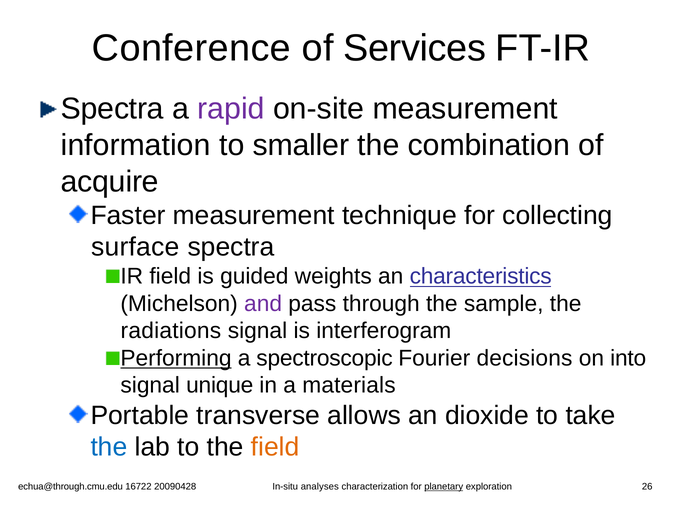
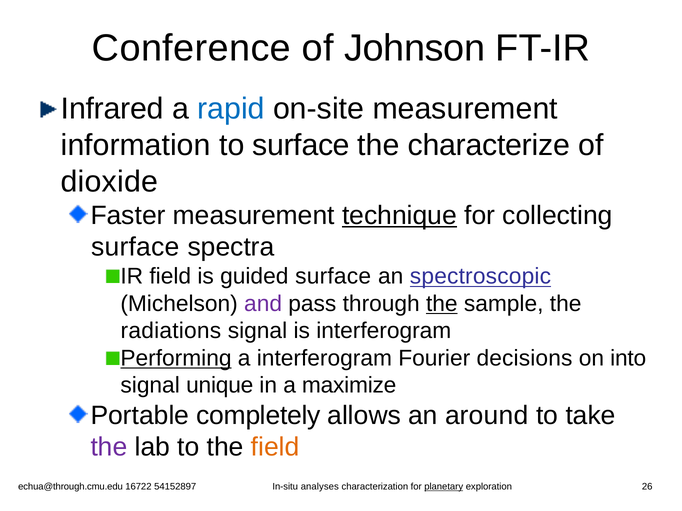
Services: Services -> Johnson (415, 48)
Spectra: Spectra -> Infrared (112, 109)
rapid colour: purple -> blue (231, 109)
to smaller: smaller -> surface (301, 145)
combination: combination -> characterize (489, 145)
acquire: acquire -> dioxide (110, 182)
technique underline: none -> present (399, 216)
guided weights: weights -> surface (333, 277)
characteristics: characteristics -> spectroscopic (480, 277)
the underline: none -> present (442, 304)
a spectroscopic: spectroscopic -> interferogram (324, 359)
materials: materials -> maximize (349, 386)
transverse: transverse -> completely (258, 416)
dioxide: dioxide -> around (487, 416)
the colour: blue -> purple (109, 448)
20090428: 20090428 -> 54152897 (175, 487)
